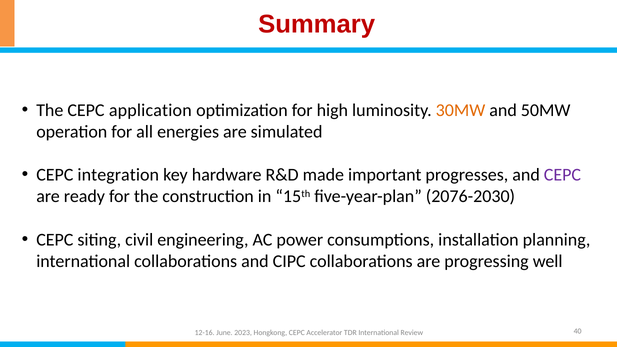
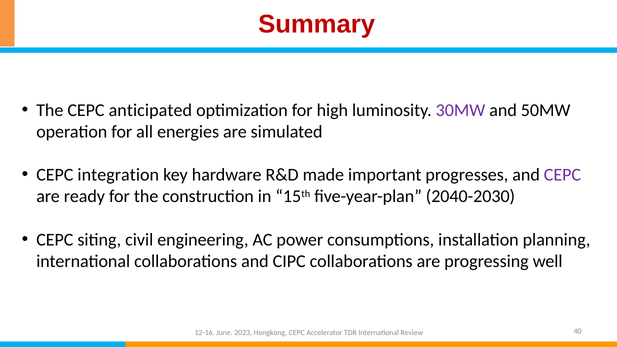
application: application -> anticipated (150, 110)
30MW colour: orange -> purple (461, 110)
2076-2030: 2076-2030 -> 2040-2030 (470, 197)
